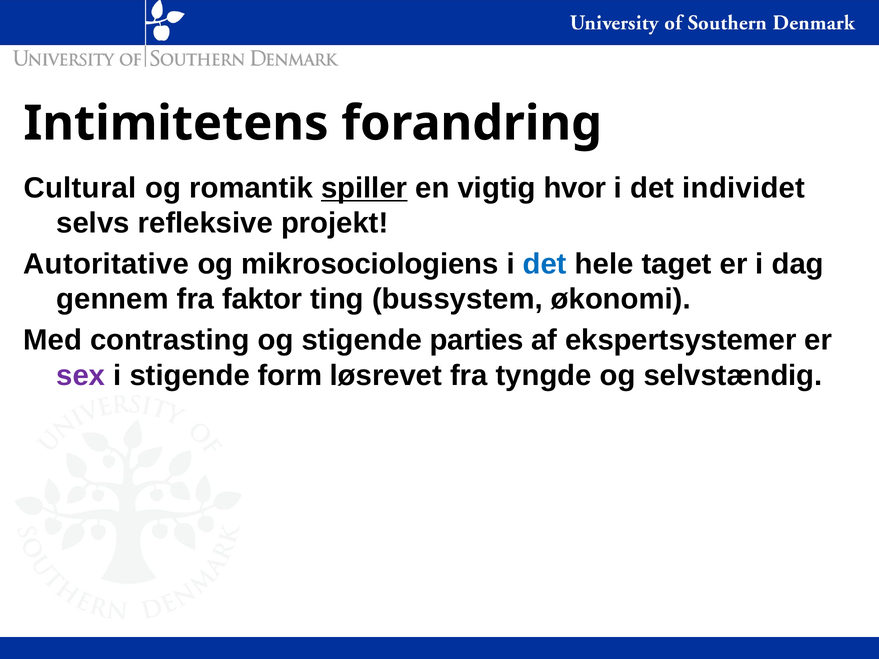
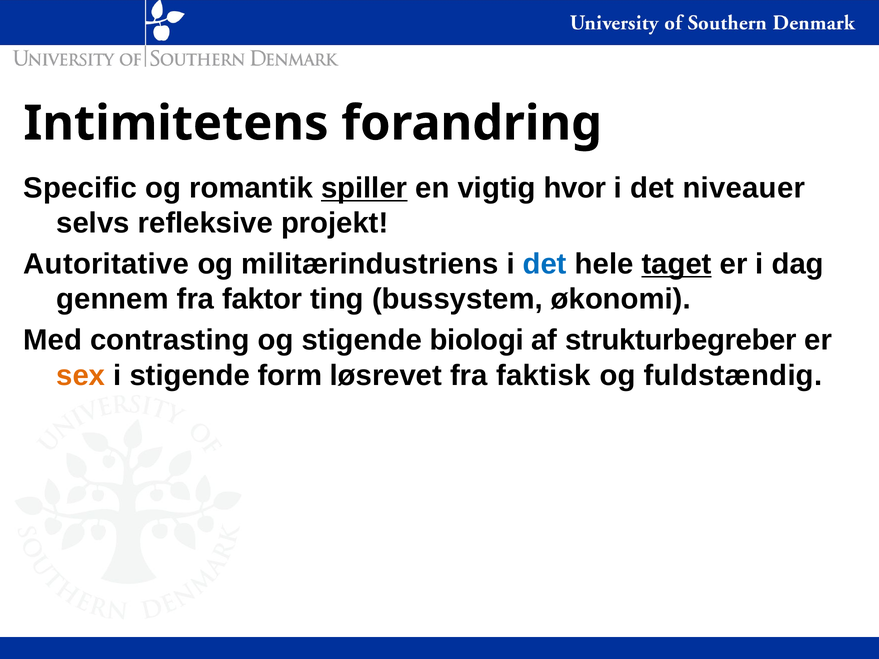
Cultural: Cultural -> Specific (80, 188)
individet: individet -> niveauer (744, 188)
mikrosociologiens: mikrosociologiens -> militærindustriens (370, 264)
taget underline: none -> present (677, 264)
parties: parties -> biologi (477, 340)
ekspertsystemer: ekspertsystemer -> strukturbegreber (681, 340)
sex colour: purple -> orange (81, 376)
tyngde: tyngde -> faktisk (543, 376)
selvstændig: selvstændig -> fuldstændig (733, 376)
